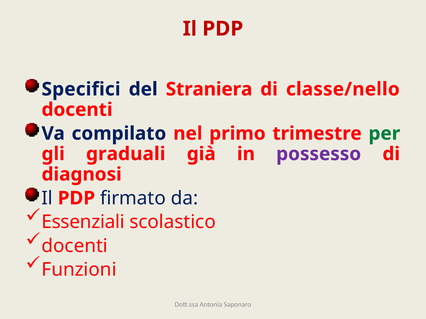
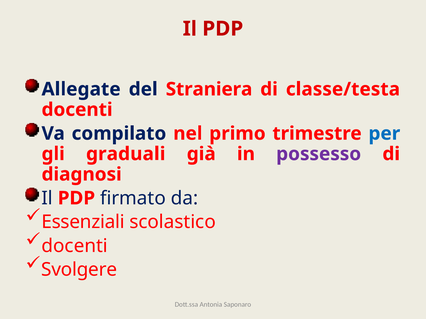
Specifici: Specifici -> Allegate (81, 89)
classe/nello: classe/nello -> classe/testa (343, 89)
per colour: green -> blue (384, 134)
Funzioni: Funzioni -> Svolgere (79, 270)
